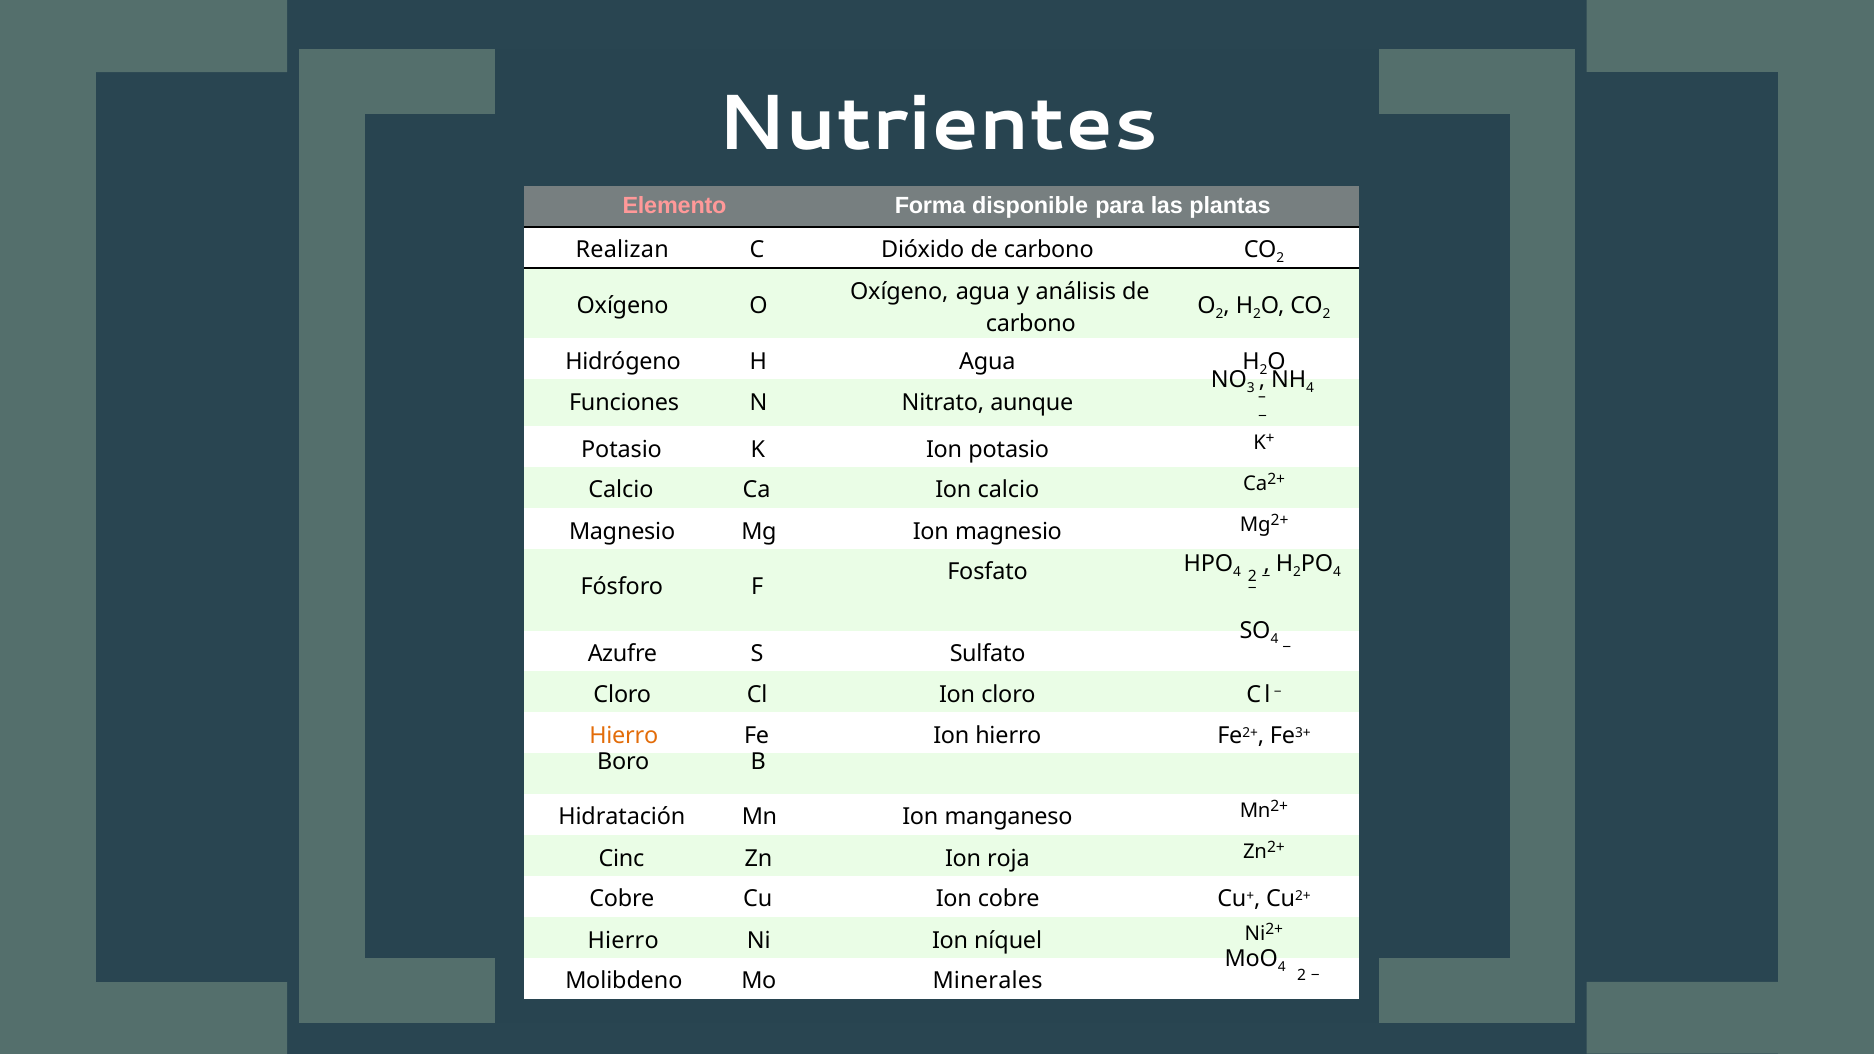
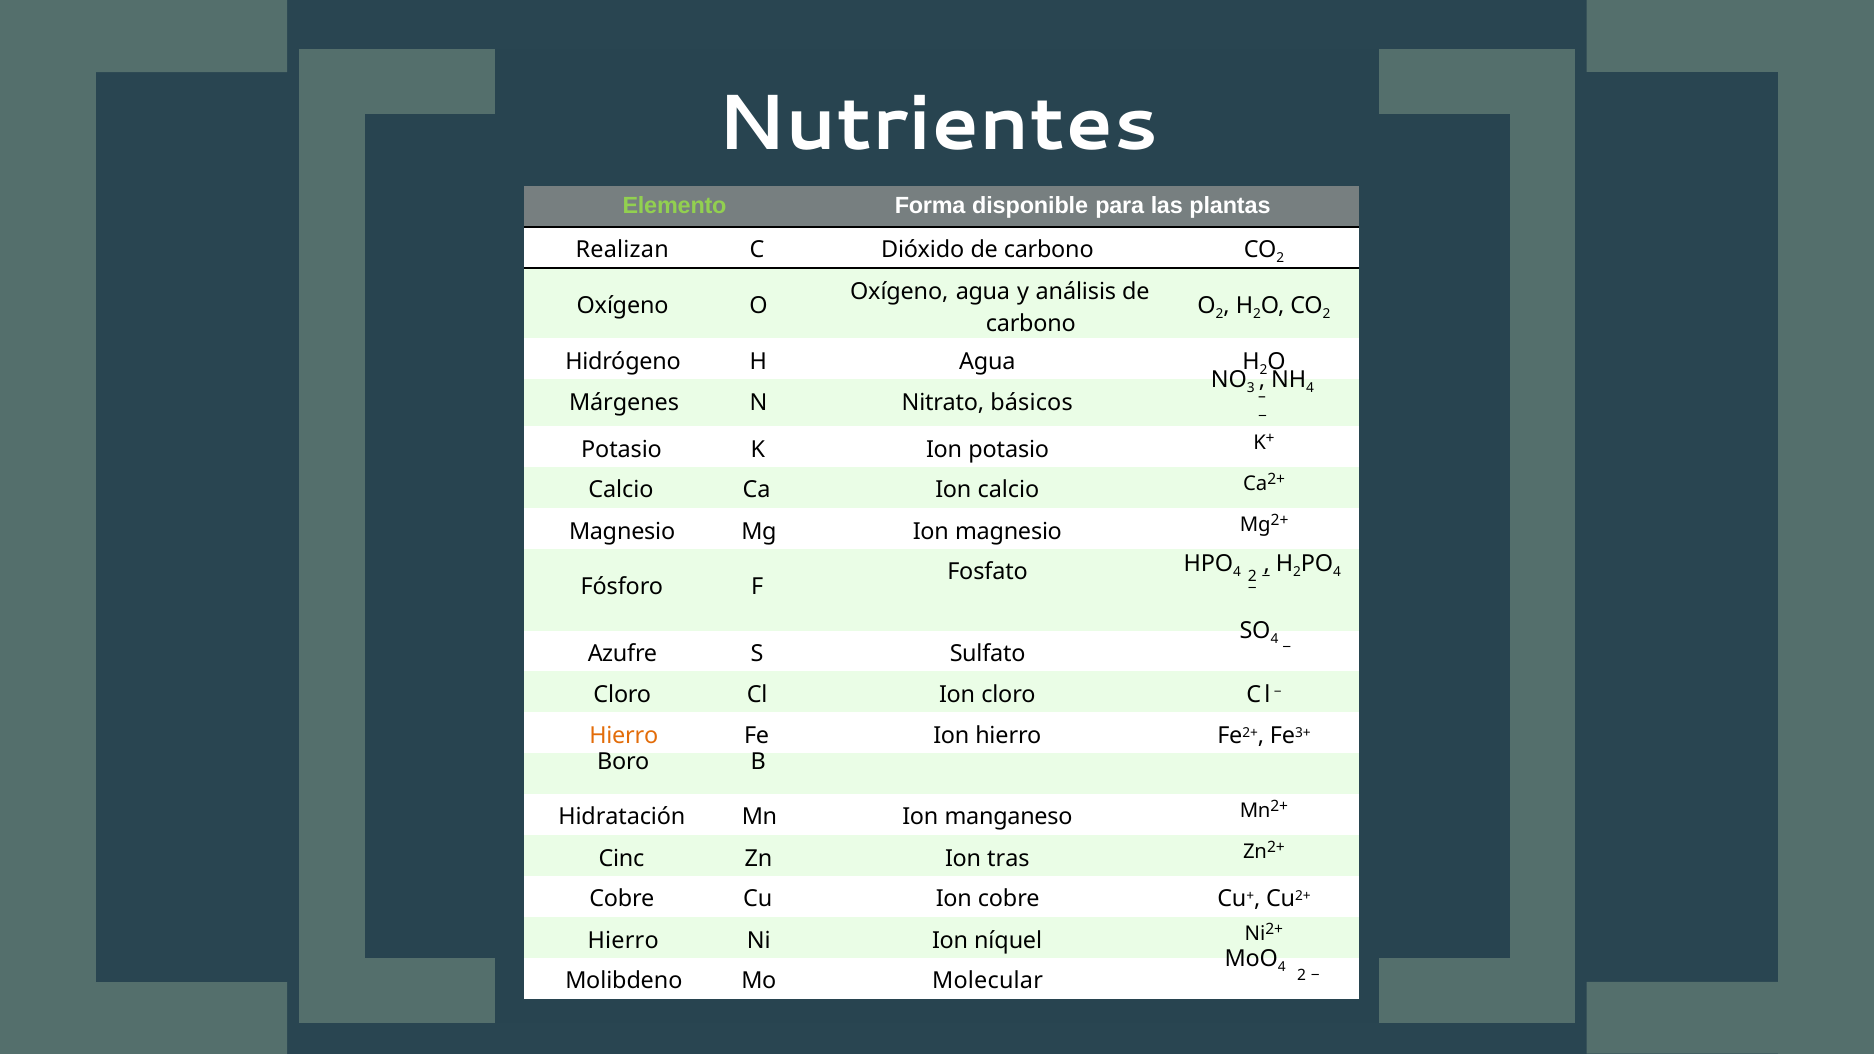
Elemento colour: pink -> light green (675, 206)
Funciones: Funciones -> Márgenes (624, 403)
aunque: aunque -> básicos (1032, 403)
roja: roja -> tras (1008, 858)
Minerales: Minerales -> Molecular (988, 981)
